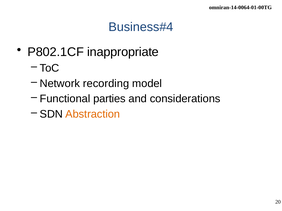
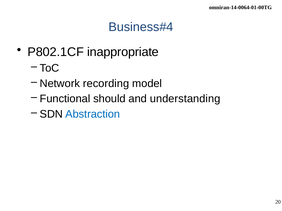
parties: parties -> should (109, 99)
considerations: considerations -> understanding (185, 99)
Abstraction colour: orange -> blue (93, 114)
